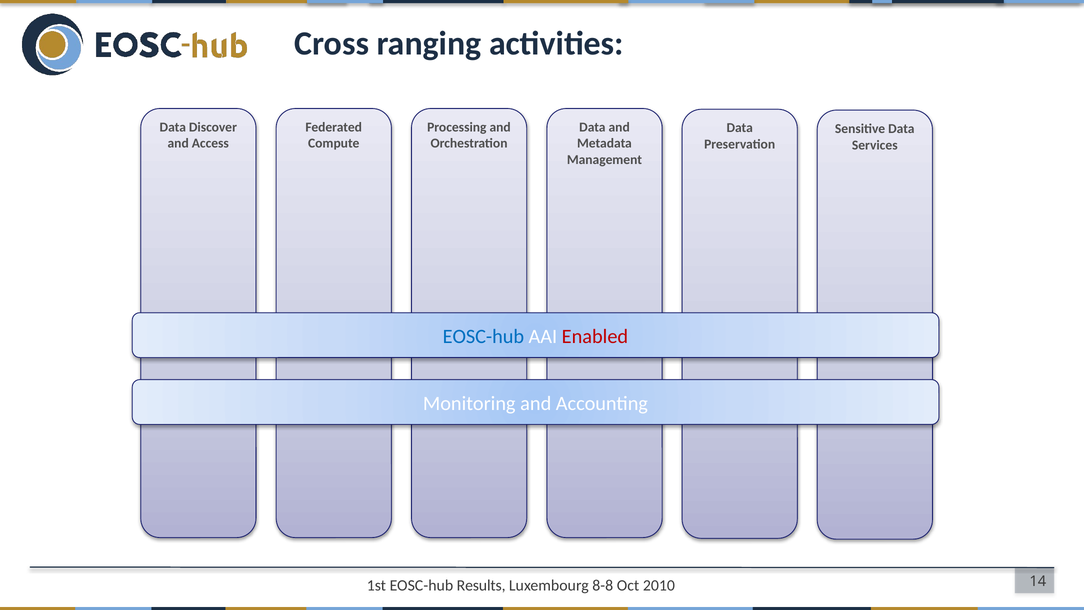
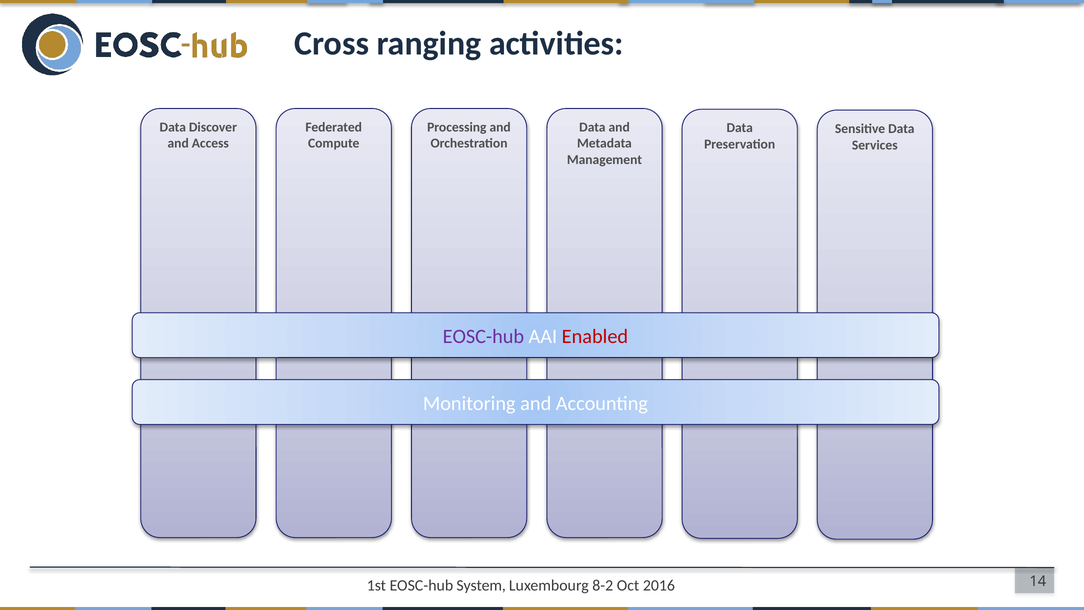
EOSC-hub colour: blue -> purple (483, 336)
Results: Results -> System (481, 585)
8-8: 8-8 -> 8-2 (603, 585)
2010: 2010 -> 2016 (659, 585)
